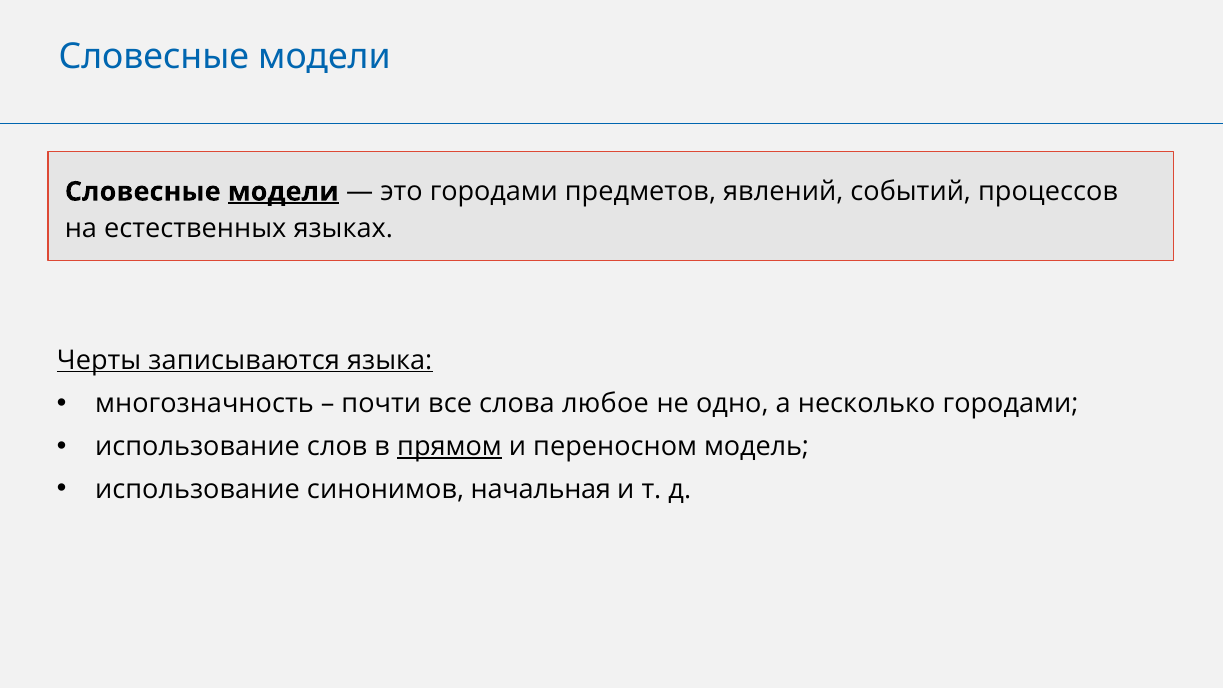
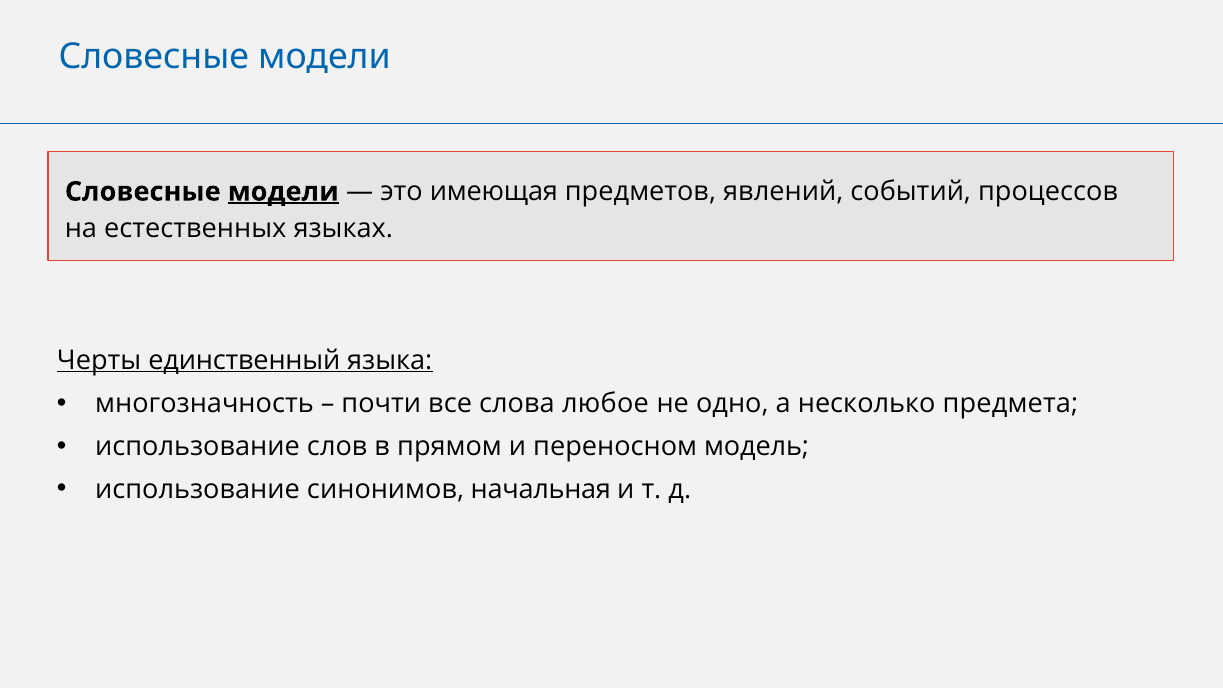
это городами: городами -> имеющая (494, 192)
записываются: записываются -> единственный (244, 361)
несколько городами: городами -> предмета (1010, 404)
прямом underline: present -> none (450, 446)
